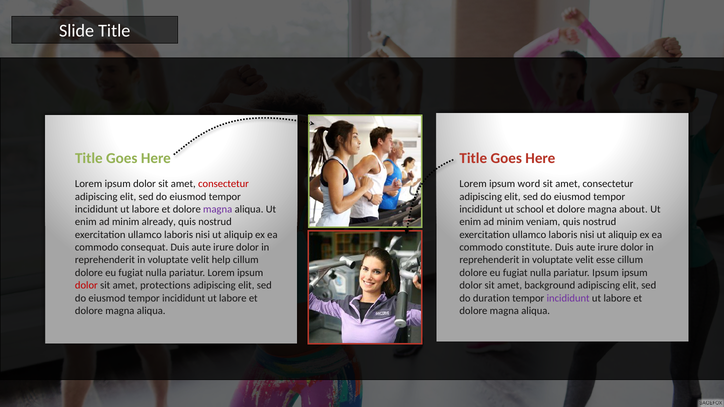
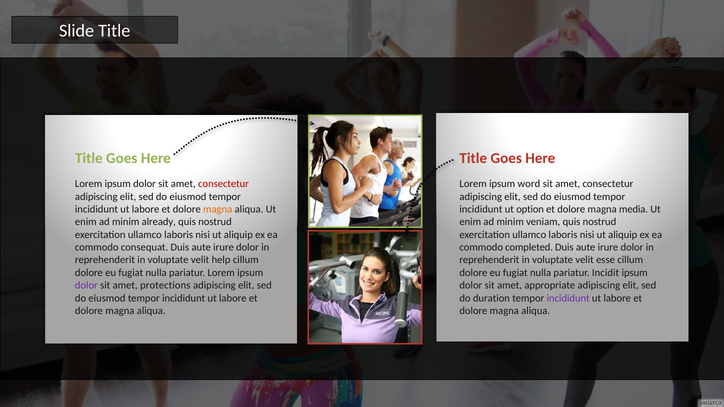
magna colour: purple -> orange (218, 209)
school: school -> option (530, 209)
about: about -> media (634, 209)
constitute: constitute -> completed (529, 247)
pariatur Ipsum: Ipsum -> Incidit (606, 273)
dolor colour: red -> purple (86, 286)
background: background -> appropriate (550, 286)
